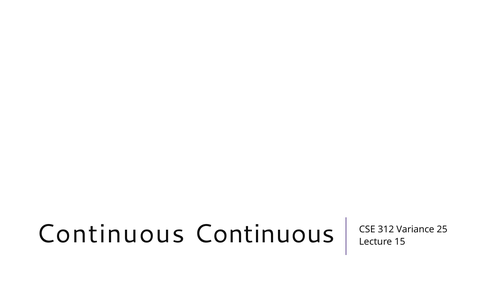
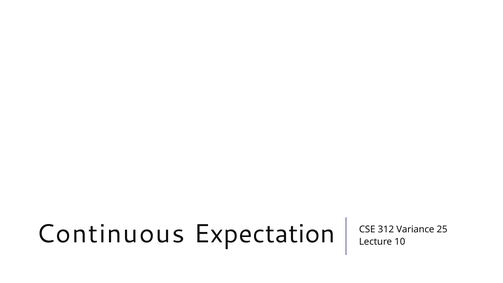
Continuous Continuous: Continuous -> Expectation (265, 234)
15: 15 -> 10 (400, 242)
